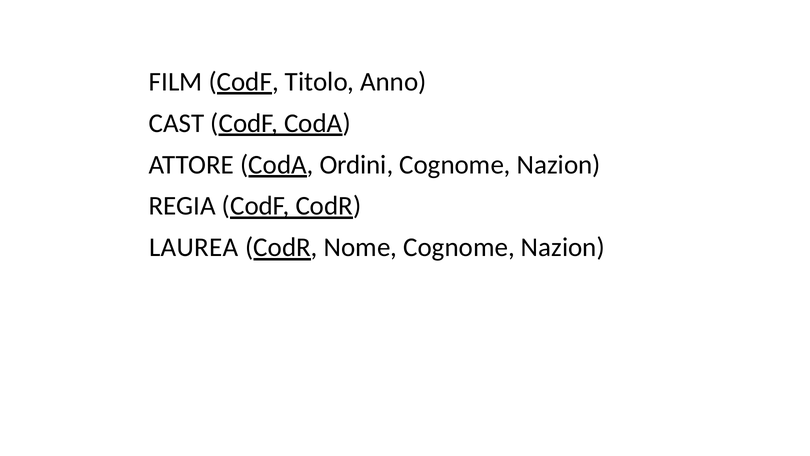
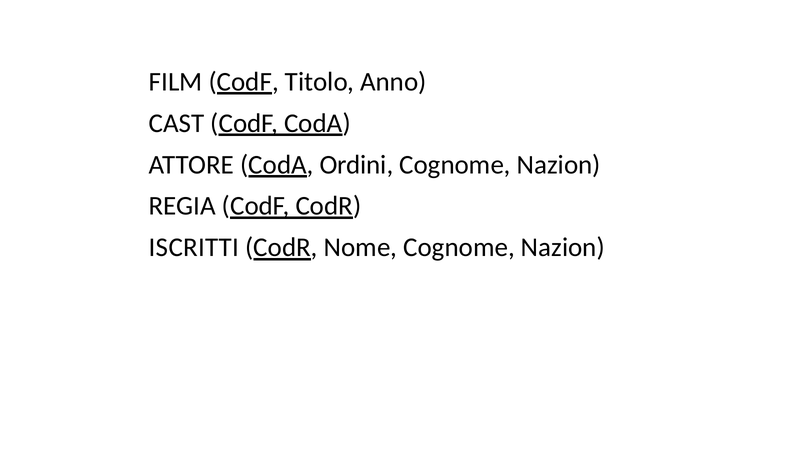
LAUREA: LAUREA -> ISCRITTI (194, 247)
